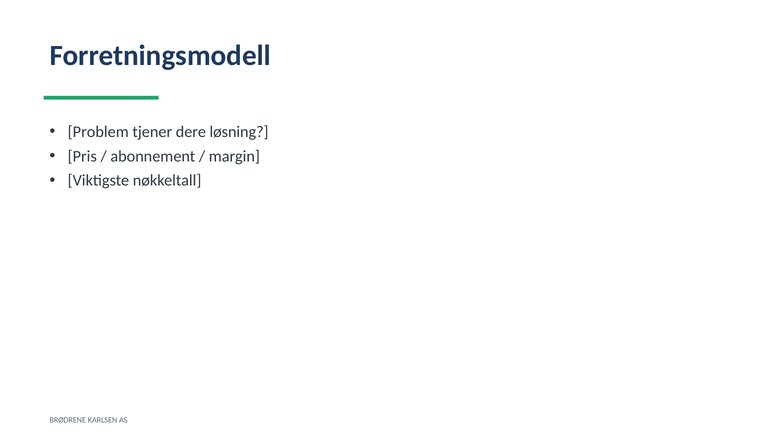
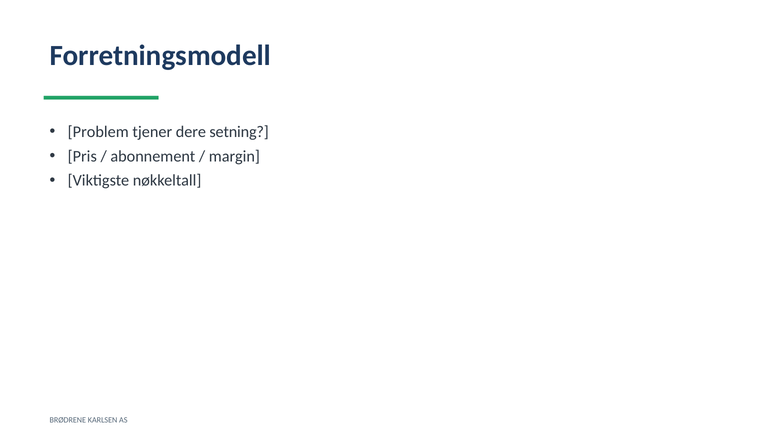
løsning: løsning -> setning (239, 132)
